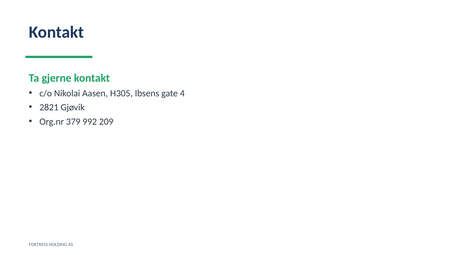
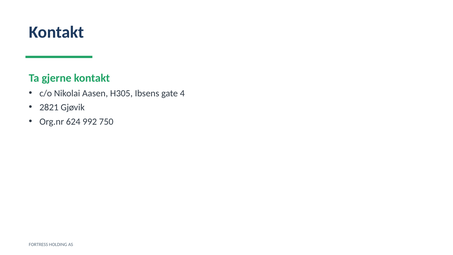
379: 379 -> 624 (73, 121)
209: 209 -> 750 (106, 121)
